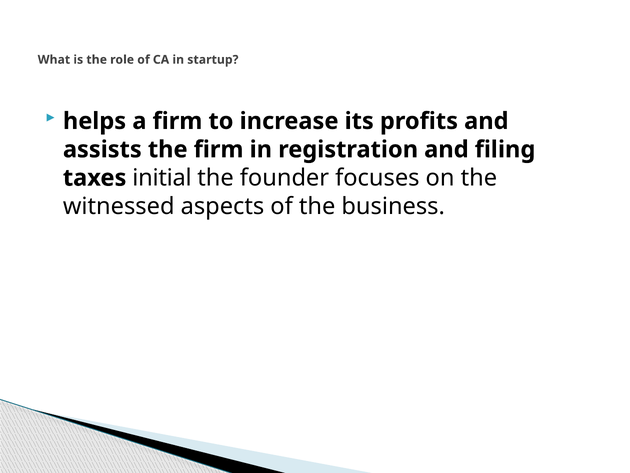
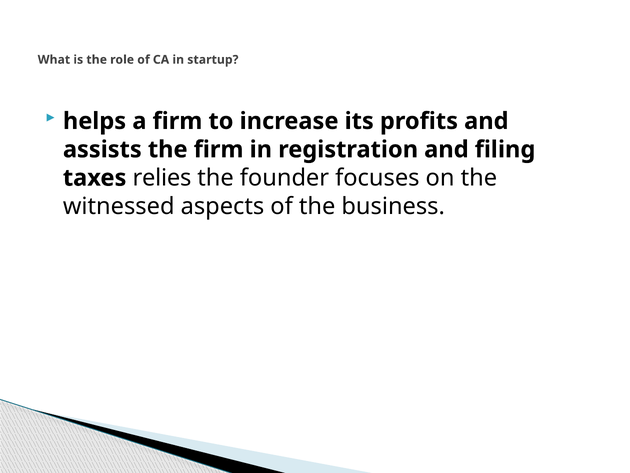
initial: initial -> relies (162, 178)
